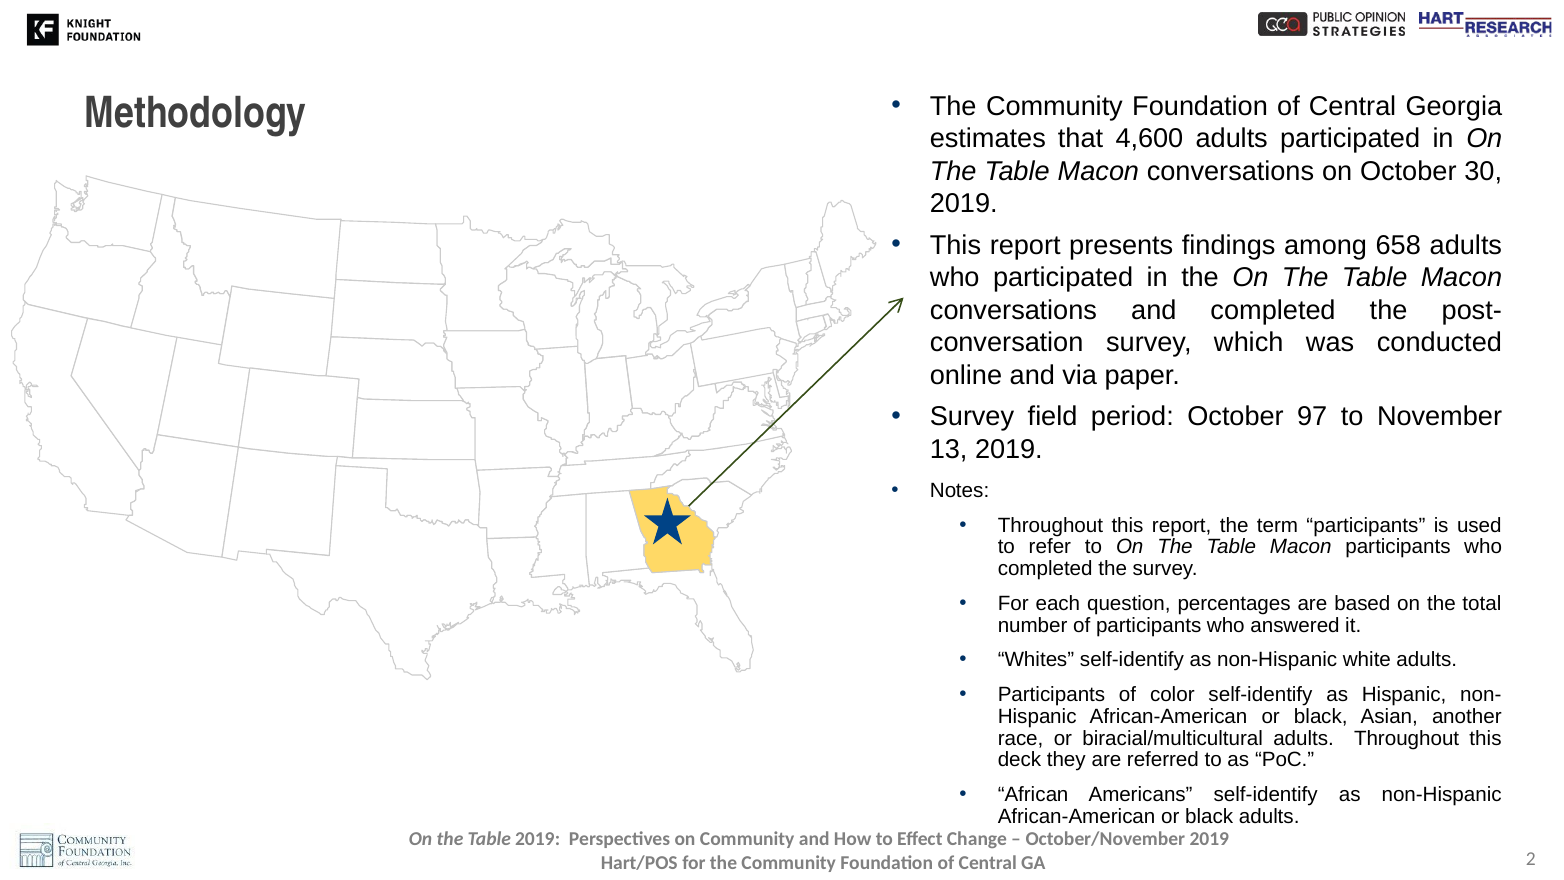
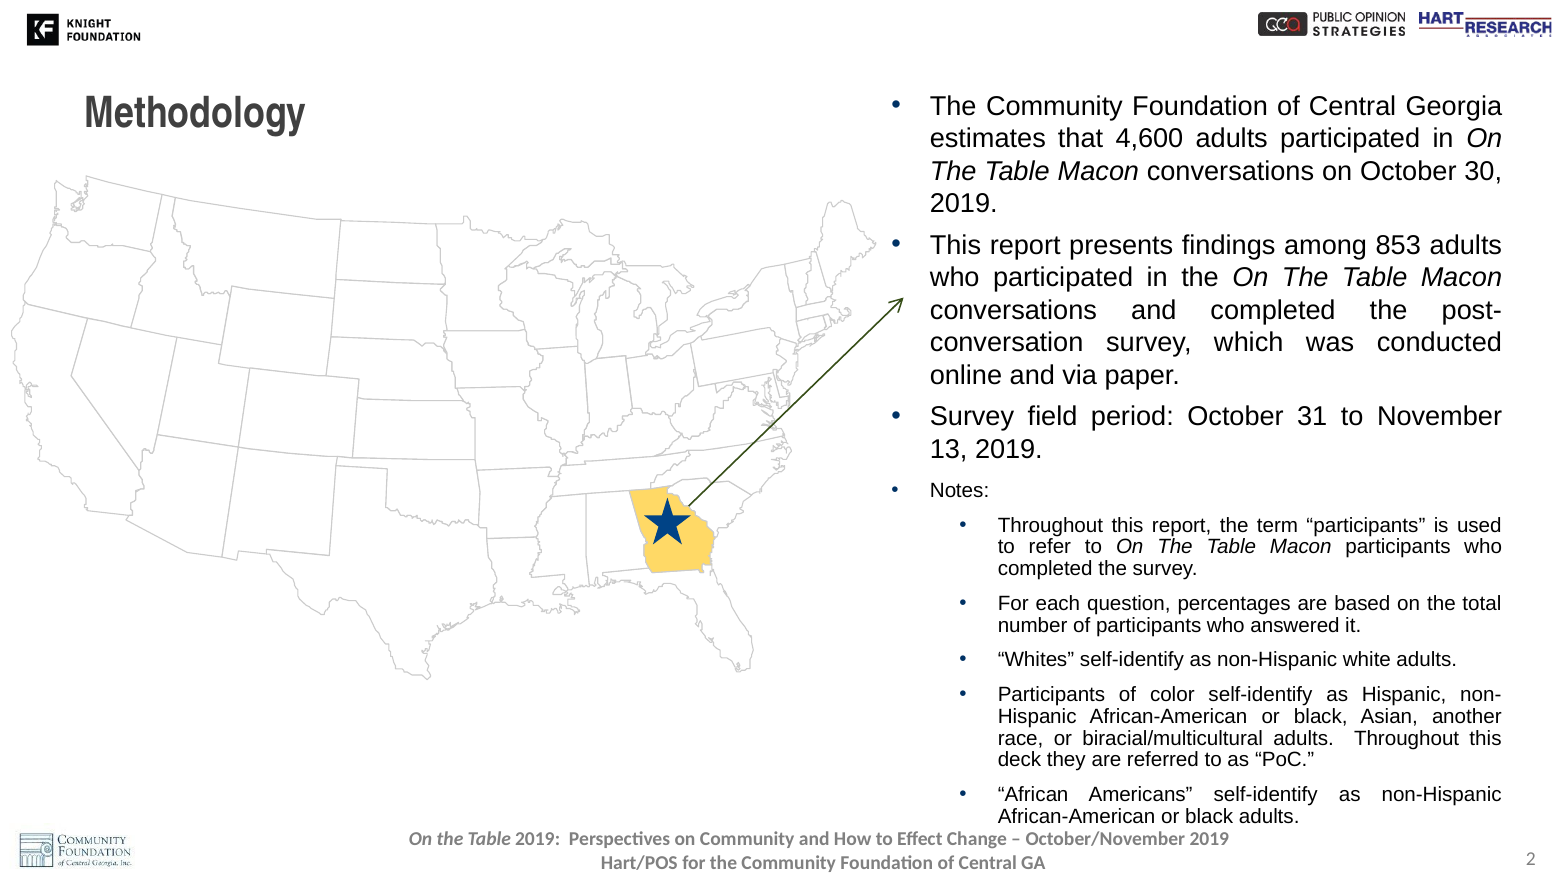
658: 658 -> 853 (1398, 245)
97: 97 -> 31 (1312, 417)
